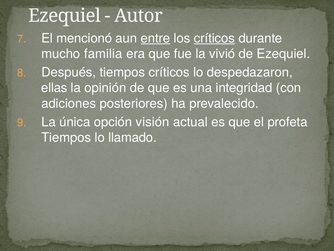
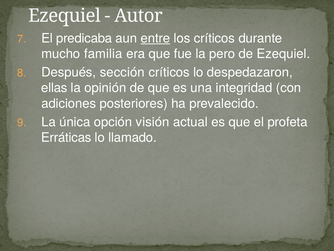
mencionó: mencionó -> predicaba (84, 38)
críticos underline: present -> none (214, 38)
vivió: vivió -> pero (222, 54)
Después tiempos: tiempos -> sección (122, 72)
Tiempos: Tiempos -> Erráticas (66, 137)
